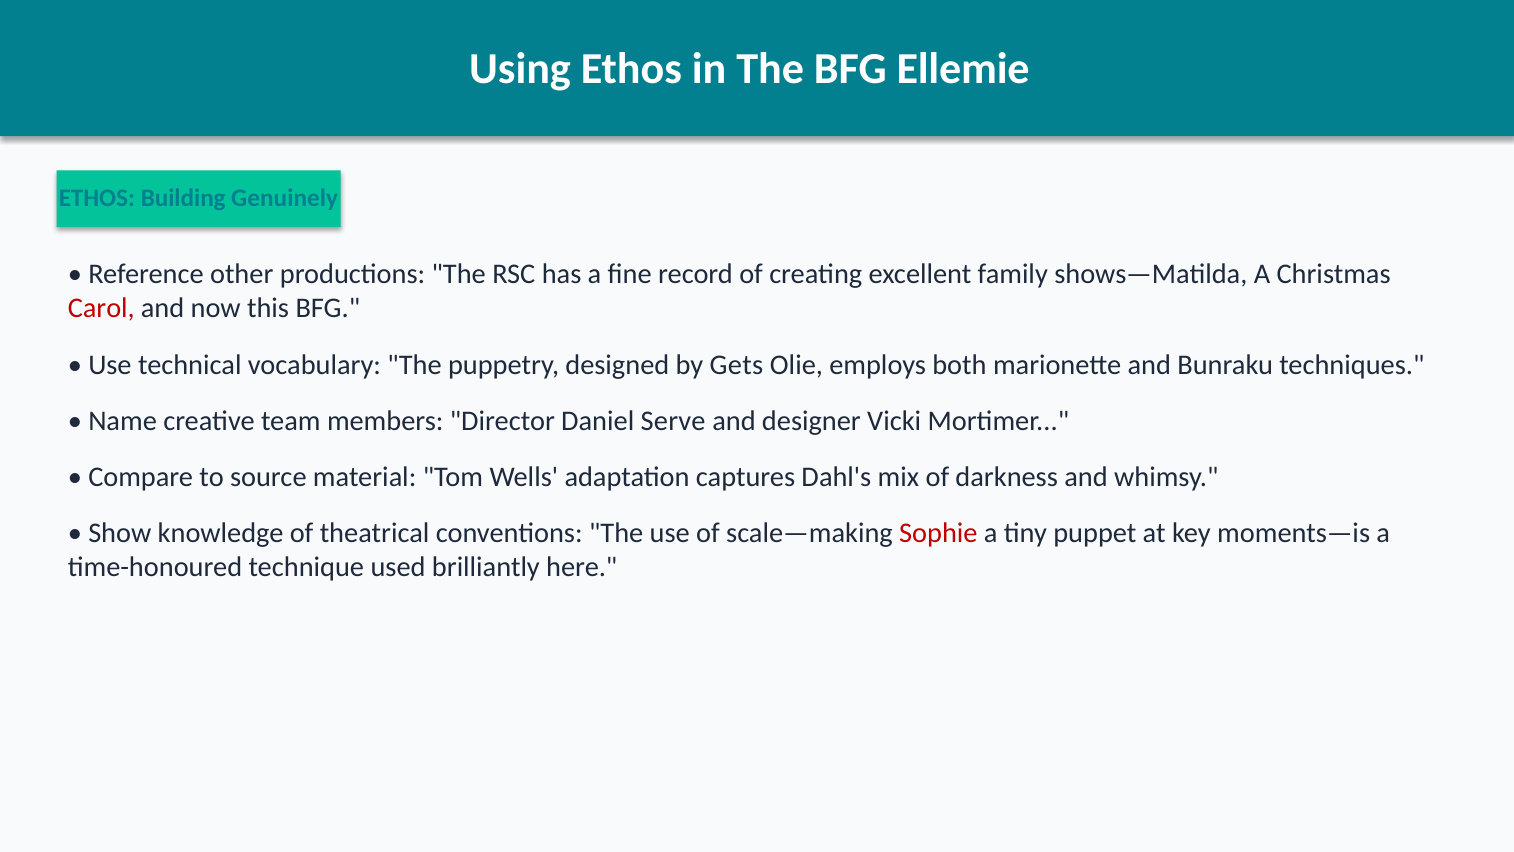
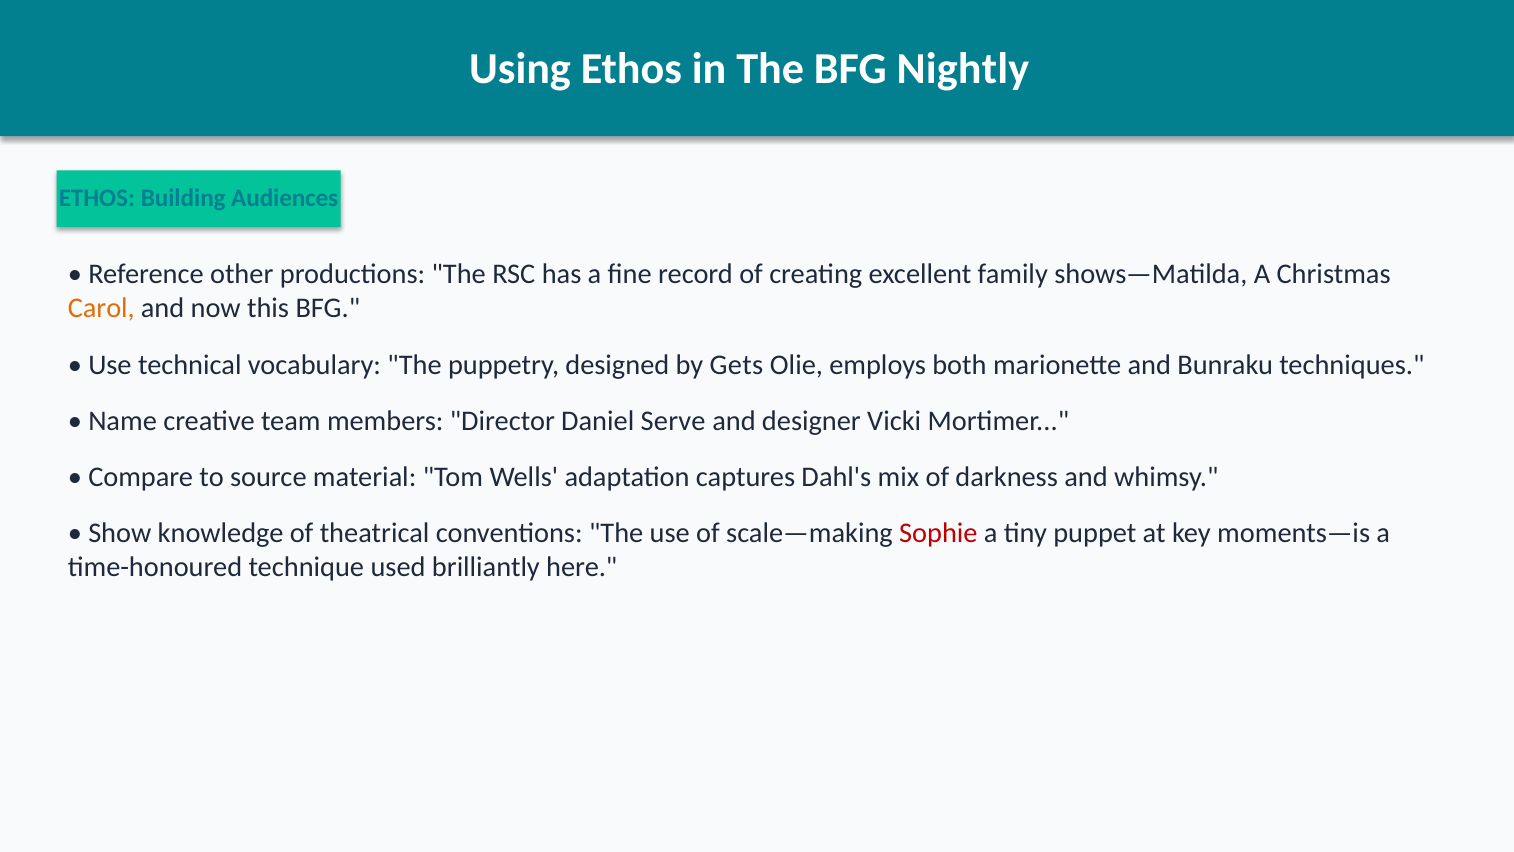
Ellemie: Ellemie -> Nightly (963, 69)
Genuinely: Genuinely -> Audiences (285, 198)
Carol colour: red -> orange (101, 308)
